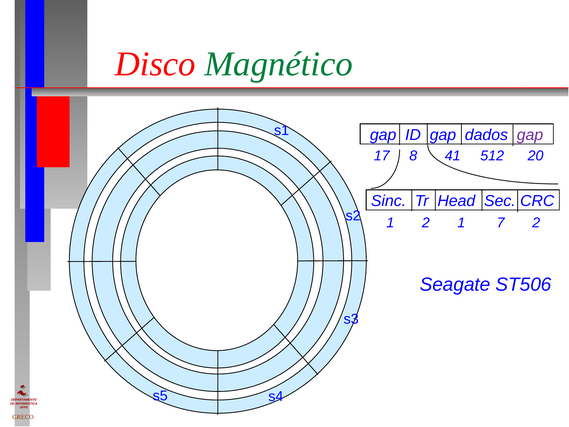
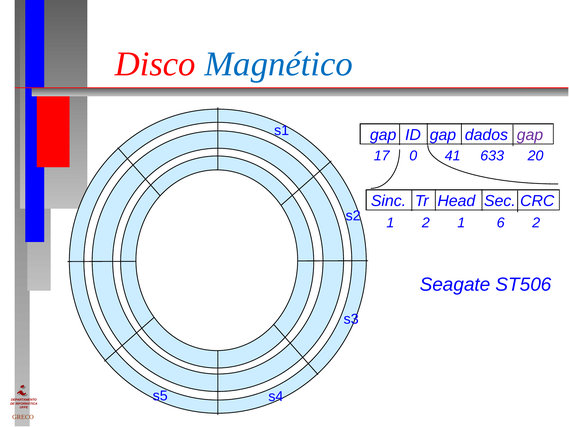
Magnético colour: green -> blue (279, 64)
8: 8 -> 0 (413, 156)
512: 512 -> 633 (492, 156)
7: 7 -> 6 (501, 223)
